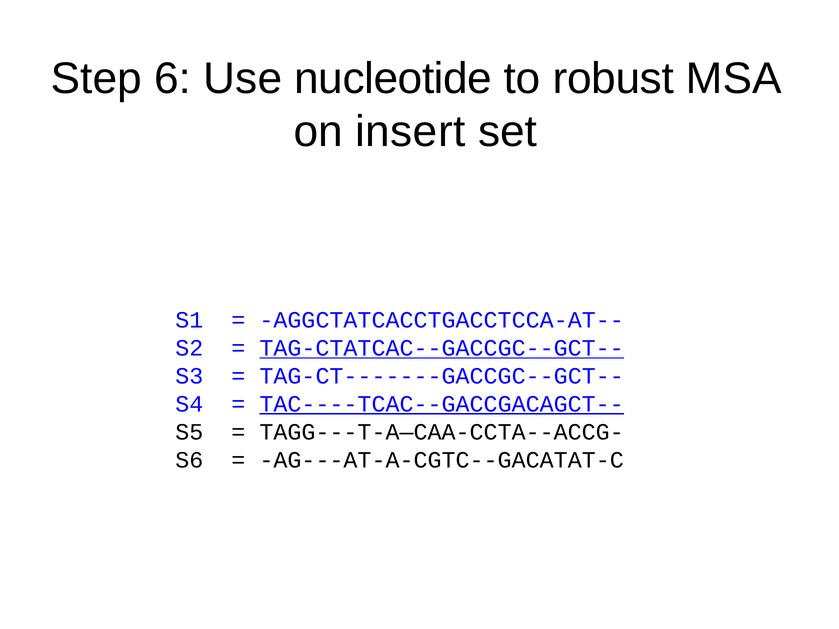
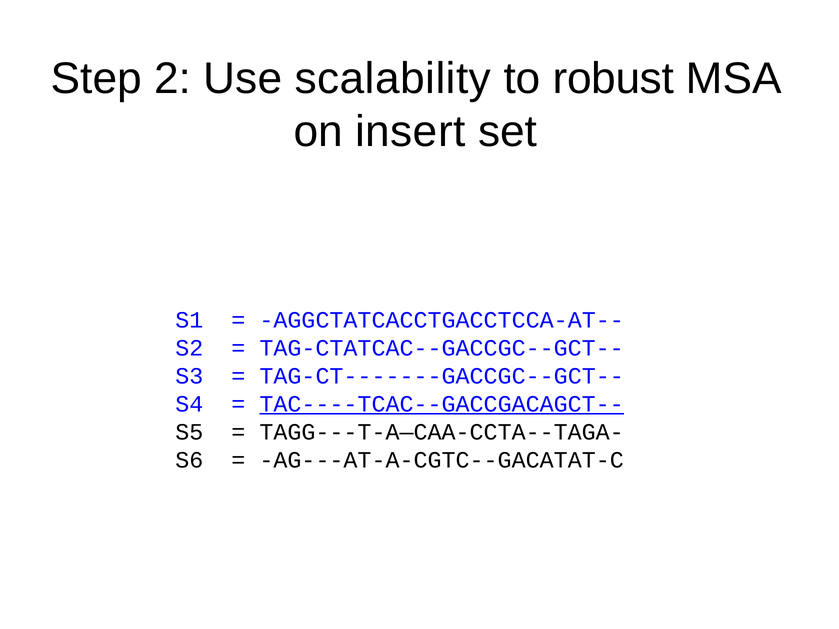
6: 6 -> 2 (173, 78)
nucleotide: nucleotide -> scalability (393, 78)
TAG-CTATCAC--GACCGC--GCT-- underline: present -> none (442, 348)
TAGG---T-A—CAA-CCTA--ACCG-: TAGG---T-A—CAA-CCTA--ACCG- -> TAGG---T-A—CAA-CCTA--TAGA- (442, 432)
